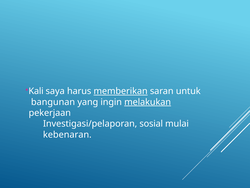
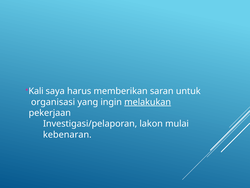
memberikan underline: present -> none (121, 91)
bangunan: bangunan -> organisasi (53, 102)
sosial: sosial -> lakon (151, 123)
